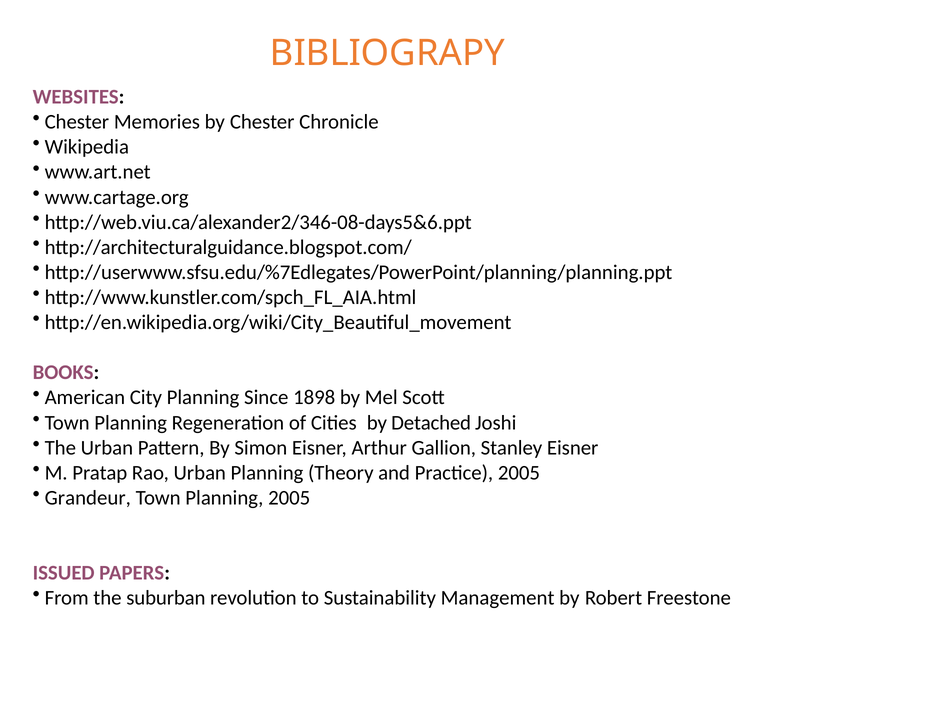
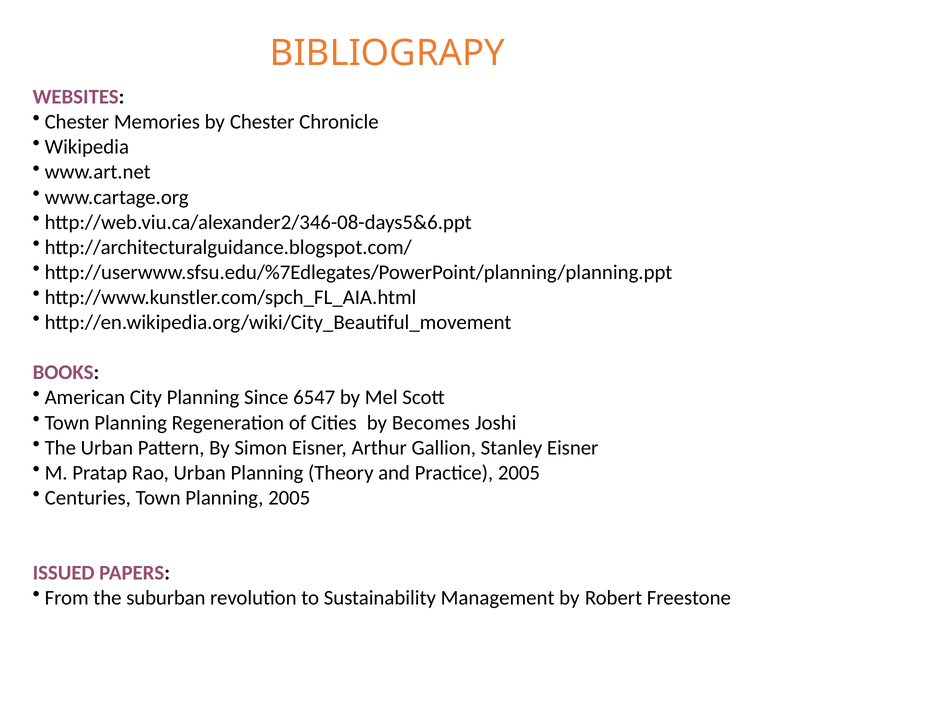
1898: 1898 -> 6547 (314, 397)
Detached: Detached -> Becomes (431, 422)
Grandeur: Grandeur -> Centuries (88, 497)
